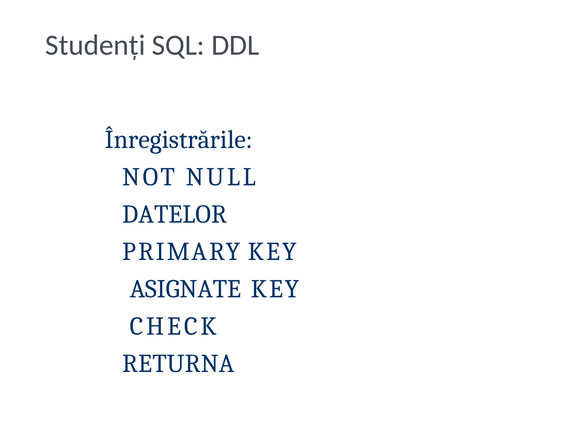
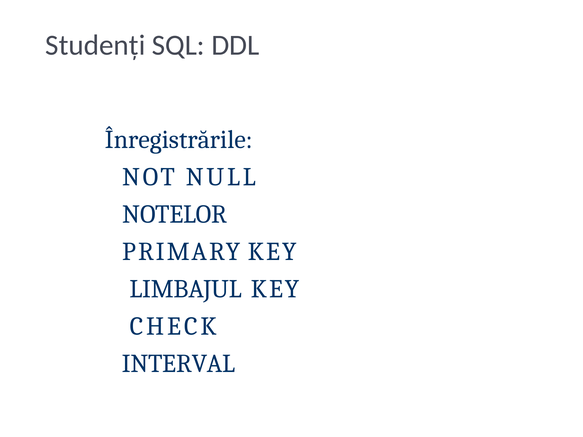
DATELOR: DATELOR -> NOTELOR (175, 214)
ASIGNATE: ASIGNATE -> LIMBAJUL (186, 289)
RETURNA: RETURNA -> INTERVAL (178, 364)
